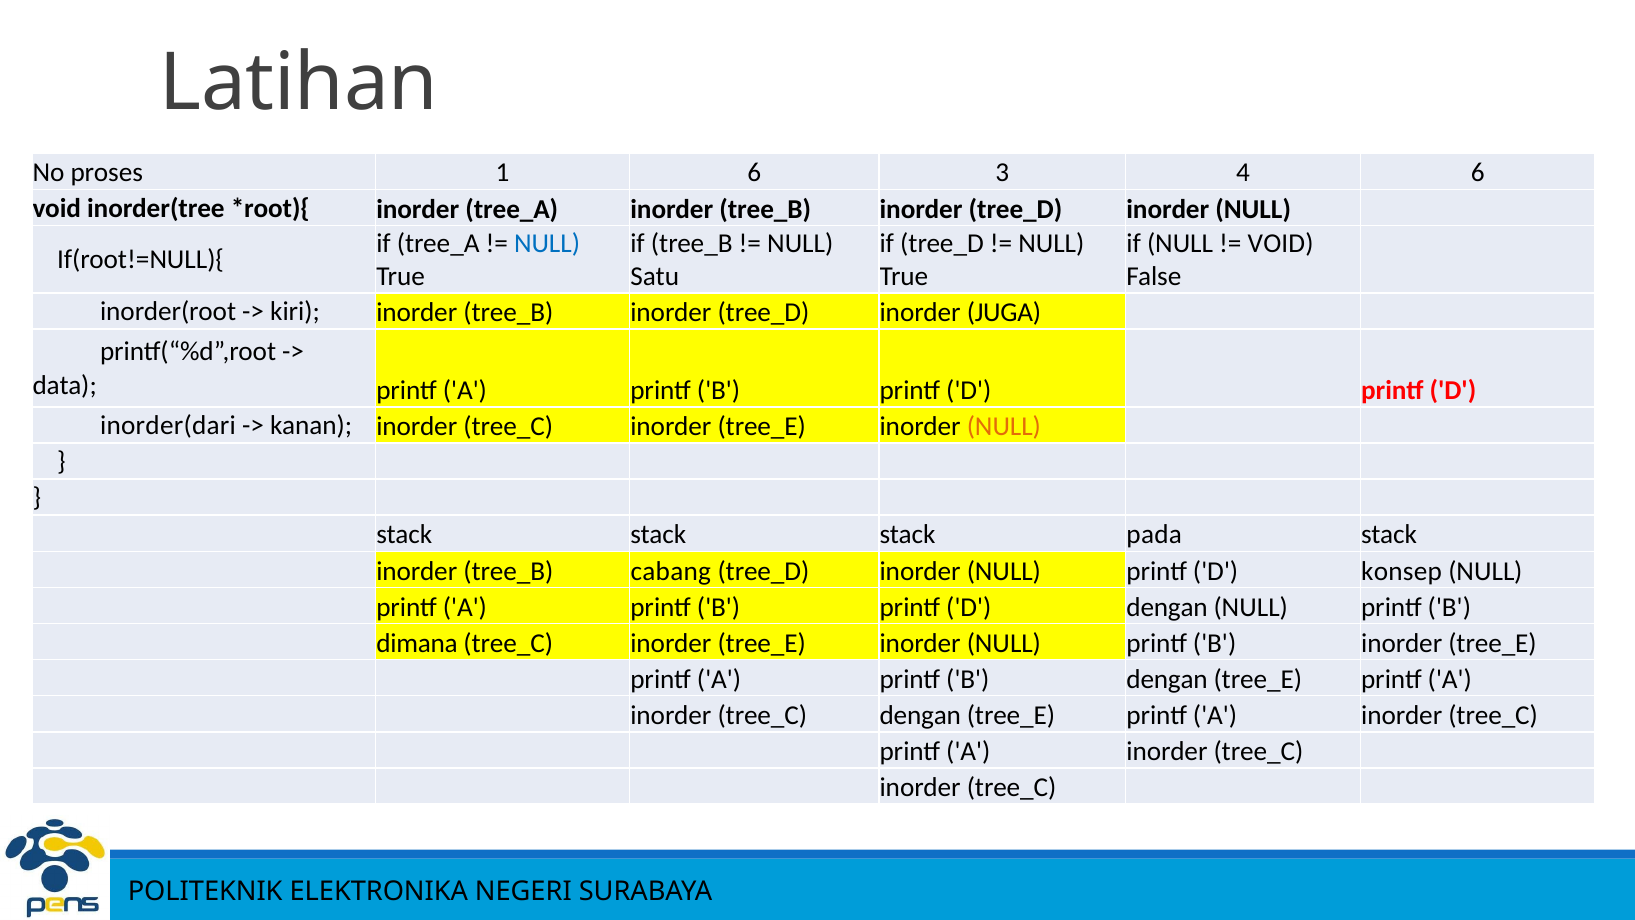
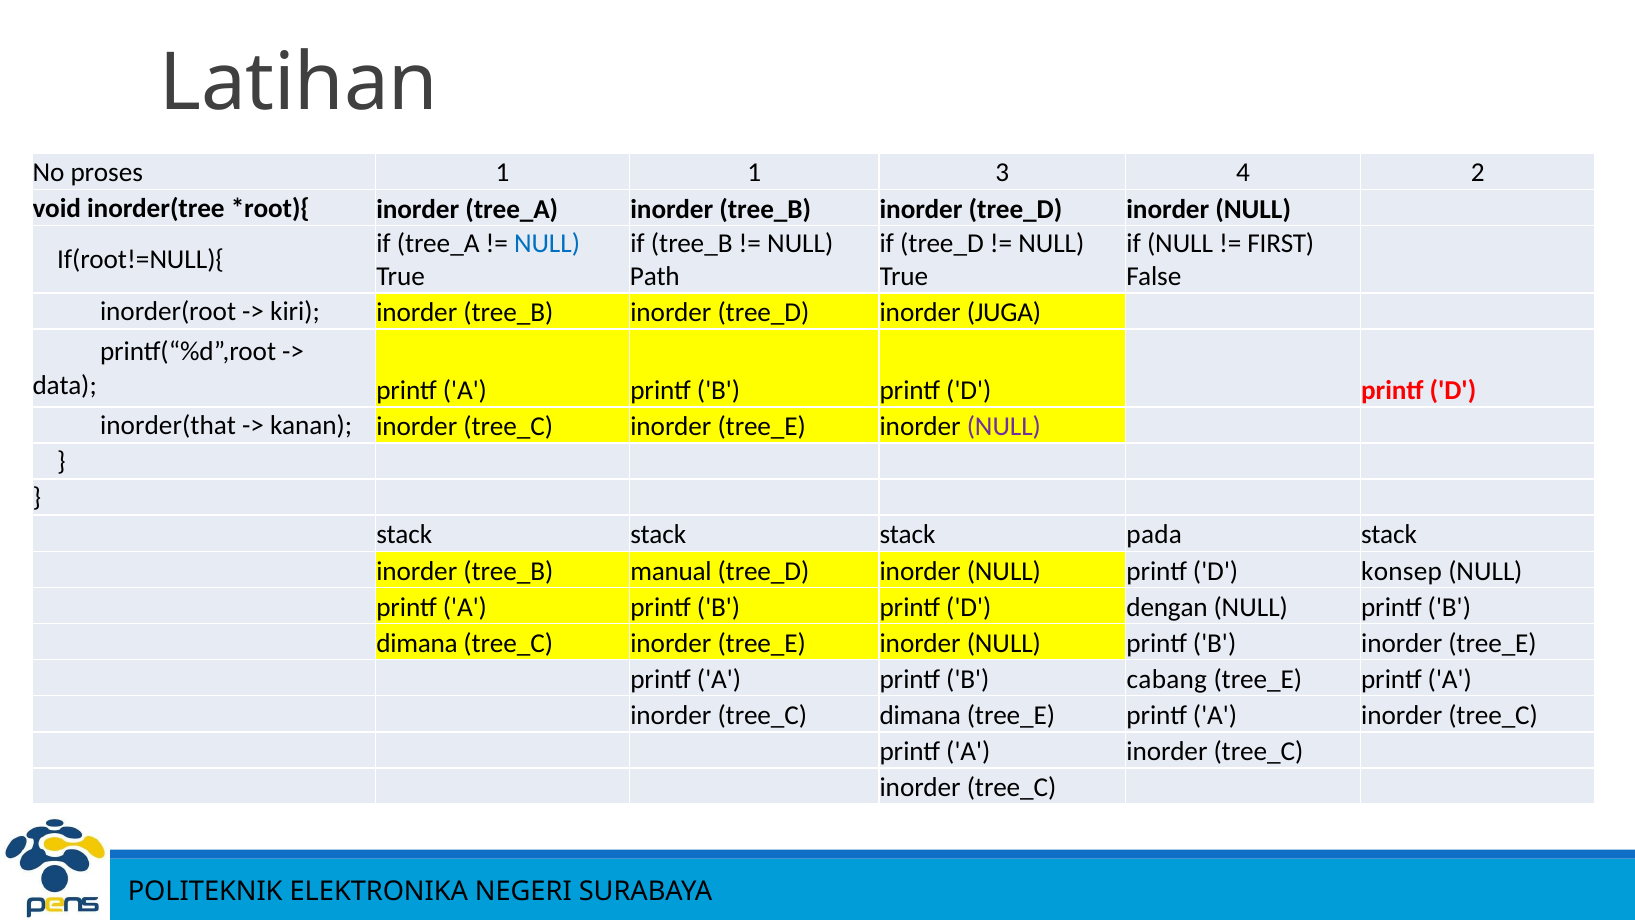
1 6: 6 -> 1 (754, 173)
4 6: 6 -> 2 (1478, 173)
VOID: VOID -> FIRST (1281, 243)
Satu: Satu -> Path (655, 277)
inorder(dari: inorder(dari -> inorder(that (168, 425)
NULL colour: orange -> purple (1004, 426)
cabang: cabang -> manual (671, 571)
B dengan: dengan -> cabang (1167, 679)
dengan: dengan -> dimana (920, 715)
